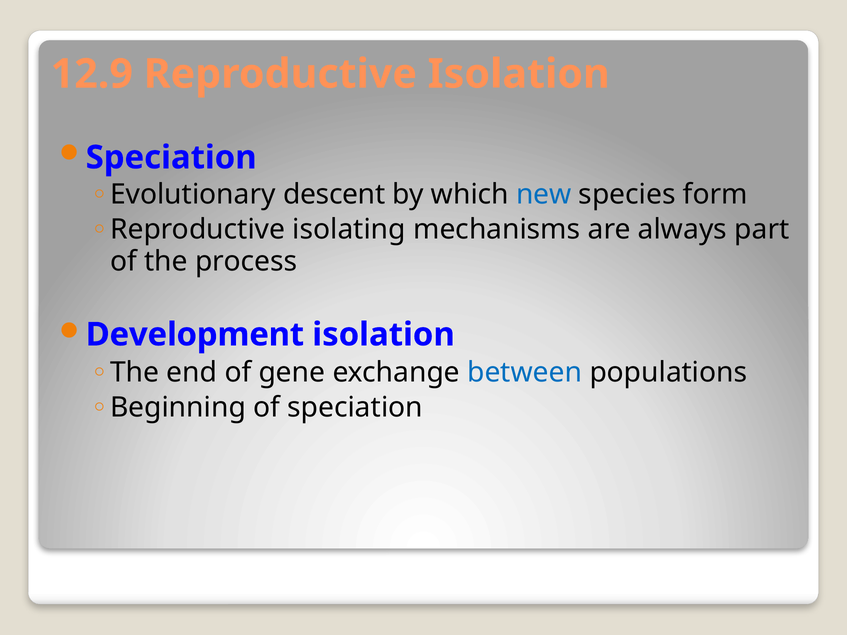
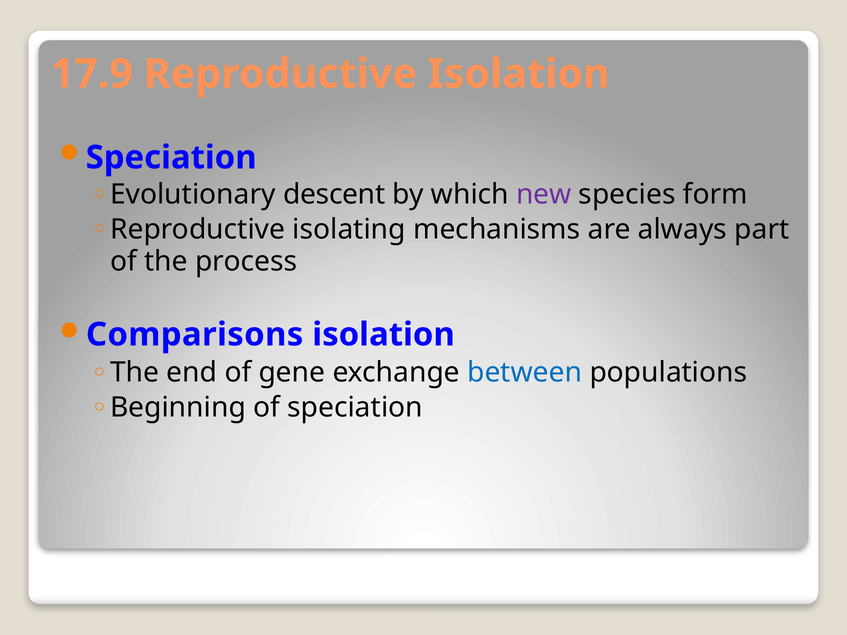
12.9: 12.9 -> 17.9 (92, 74)
new colour: blue -> purple (544, 194)
Development: Development -> Comparisons (195, 335)
